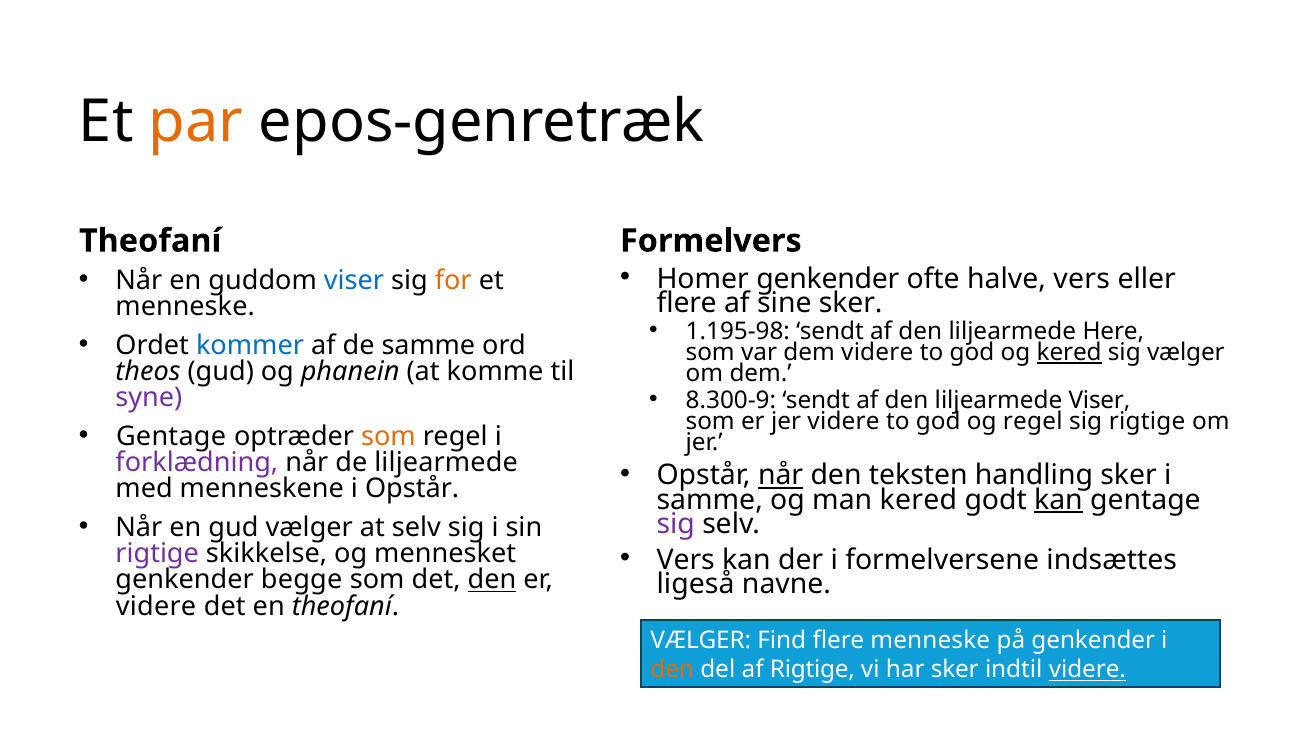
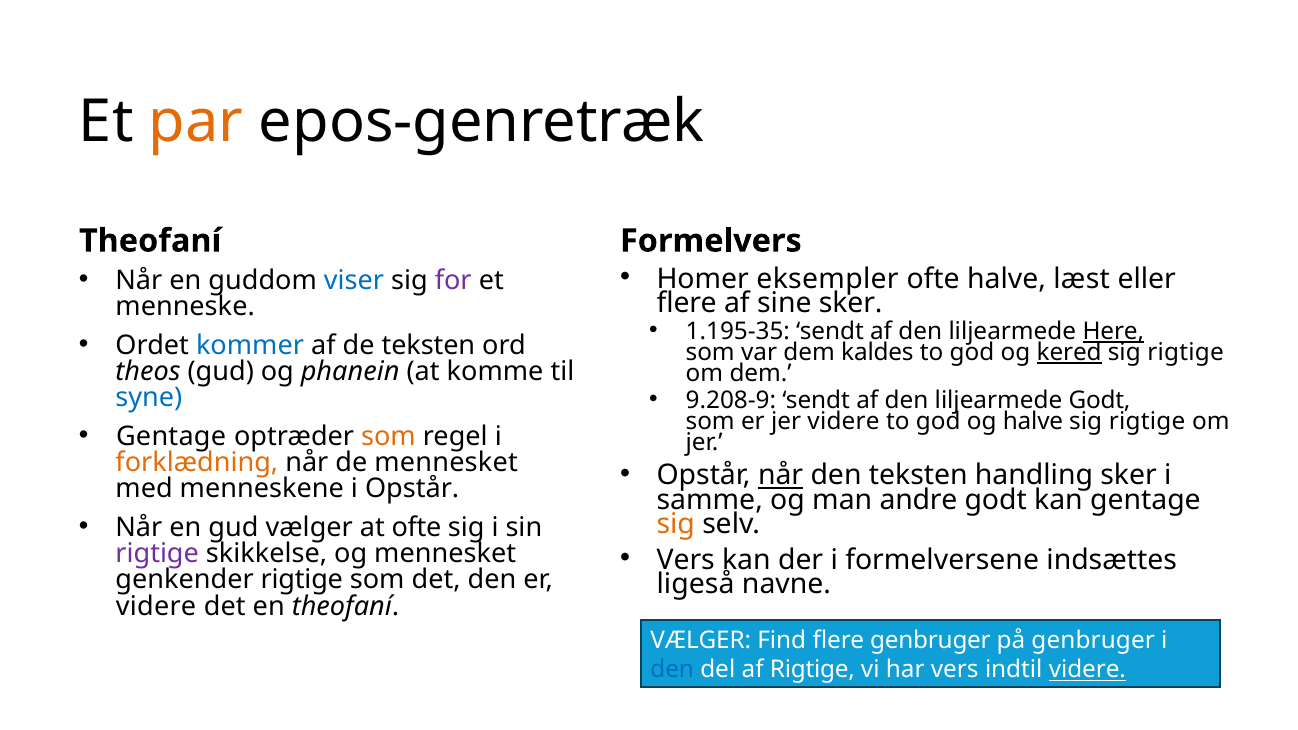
Homer genkender: genkender -> eksempler (828, 279)
halve vers: vers -> læst (1082, 279)
for colour: orange -> purple (453, 281)
1.195-98: 1.195-98 -> 1.195-35 (738, 332)
Here underline: none -> present (1113, 332)
de samme: samme -> teksten (428, 345)
dem videre: videre -> kaldes (877, 353)
vælger: vælger -> rigtige (1186, 353)
8.300-9: 8.300-9 -> 9.208-9 (731, 400)
liljearmede Viser: Viser -> Godt (1099, 400)
syne colour: purple -> blue (149, 398)
og regel: regel -> halve (1033, 421)
forklædning colour: purple -> orange (197, 463)
de liljearmede: liljearmede -> mennesket (446, 463)
man kered: kered -> andre (919, 500)
kan underline: present -> none (1058, 500)
at selv: selv -> ofte (416, 527)
sig colour: purple -> orange (676, 525)
genkender begge: begge -> rigtige (302, 580)
den underline: present -> none (492, 580)
flere menneske: menneske -> genbruger (930, 641)
på genkender: genkender -> genbruger (1093, 641)
den colour: orange -> blue (672, 670)
har sker: sker -> vers (955, 670)
